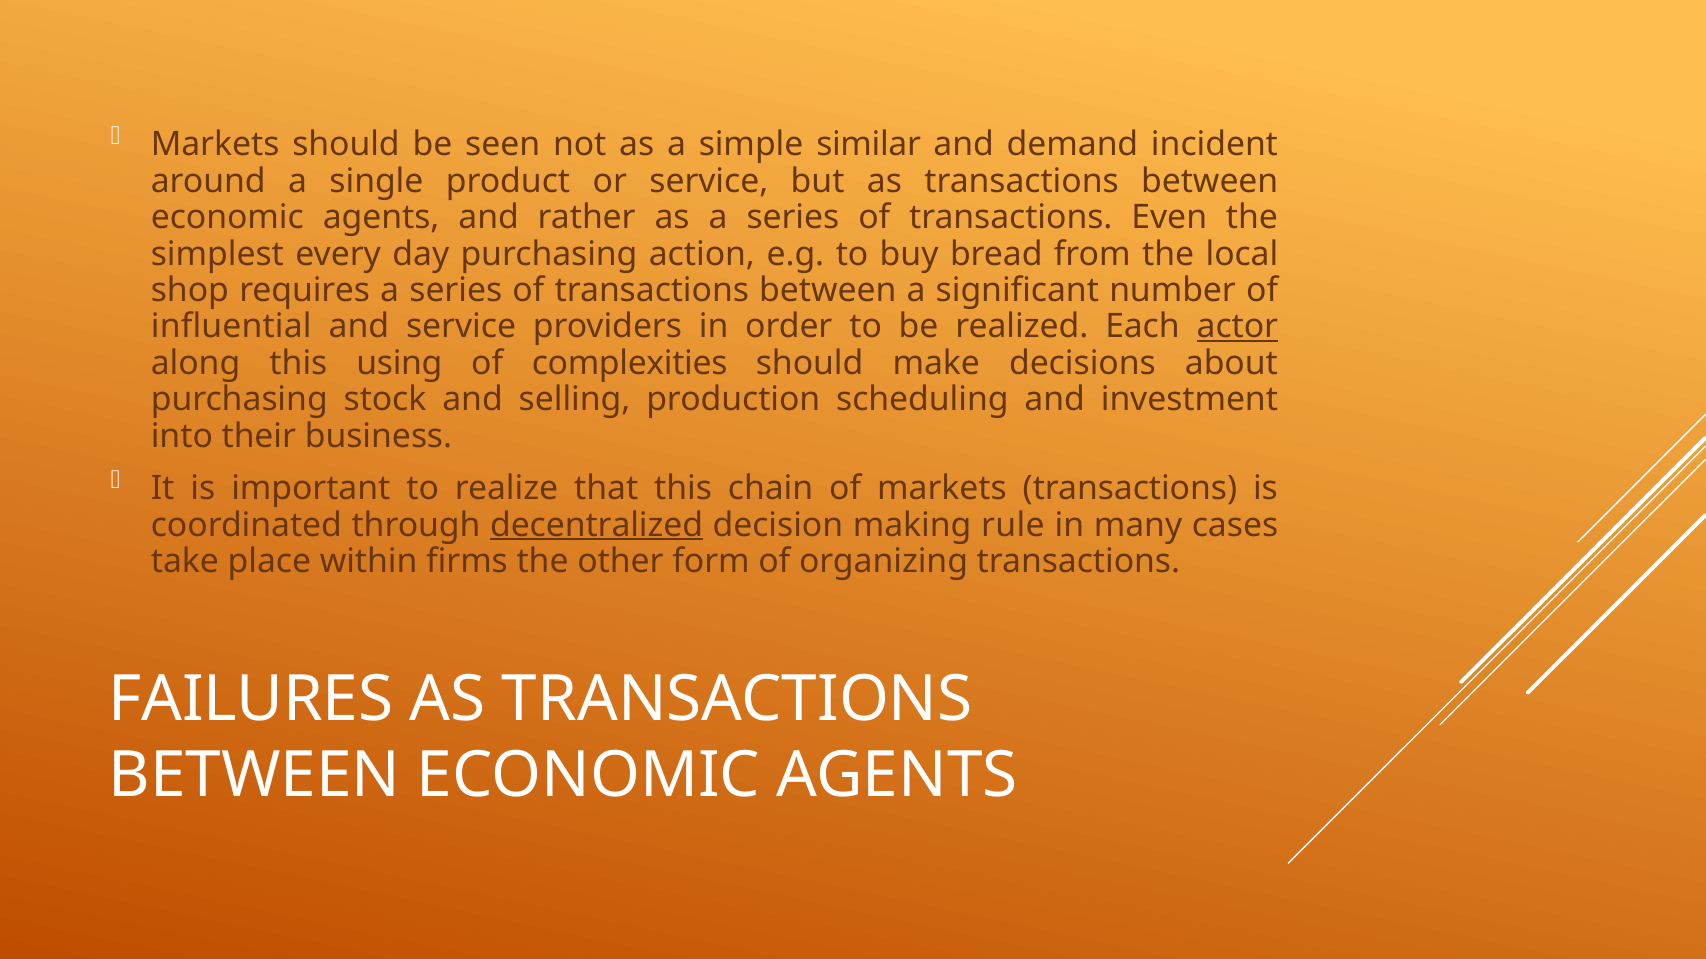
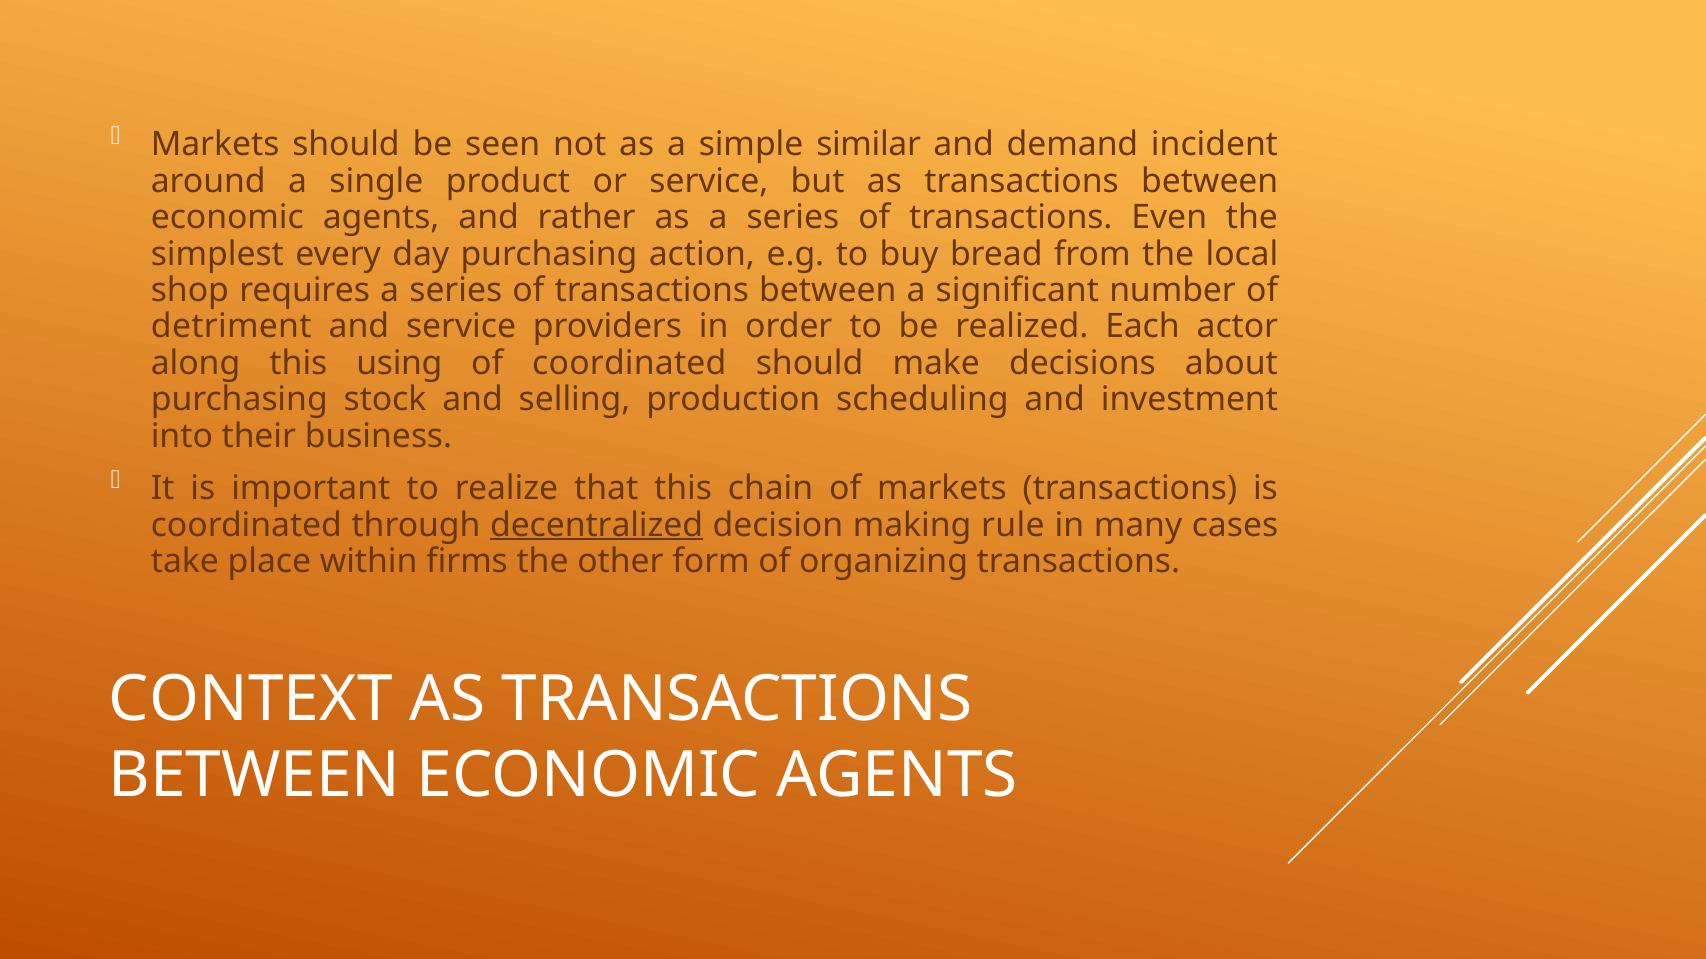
influential: influential -> detriment (231, 327)
actor underline: present -> none (1237, 327)
of complexities: complexities -> coordinated (629, 363)
FAILURES: FAILURES -> CONTEXT (251, 699)
